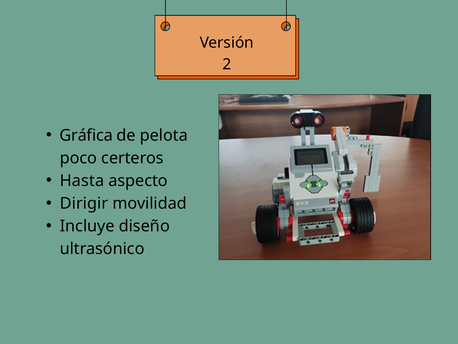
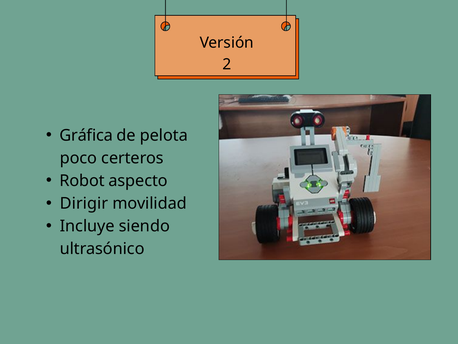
Hasta: Hasta -> Robot (82, 181)
diseño: diseño -> siendo (144, 226)
